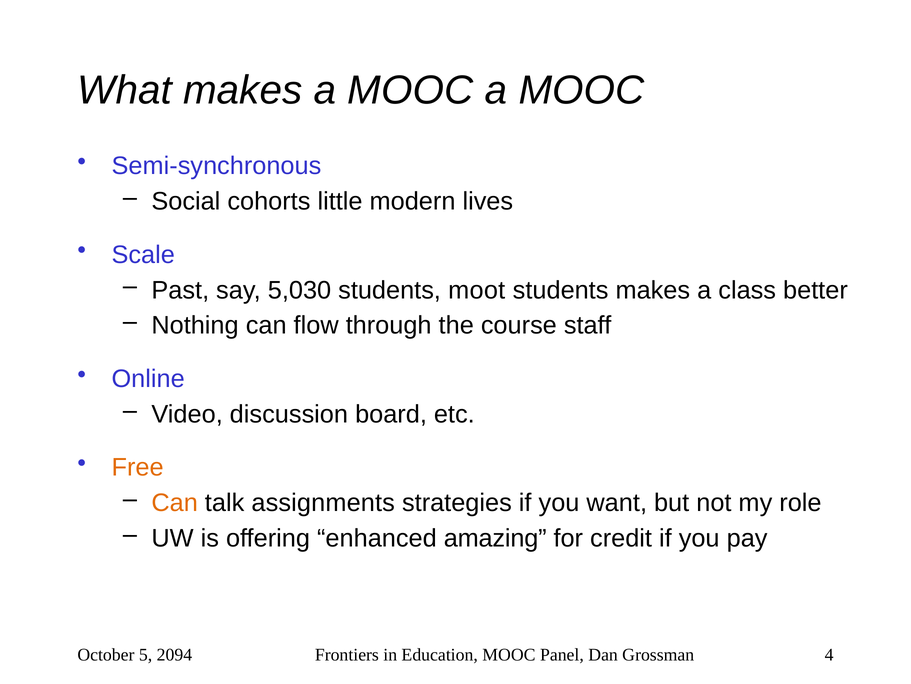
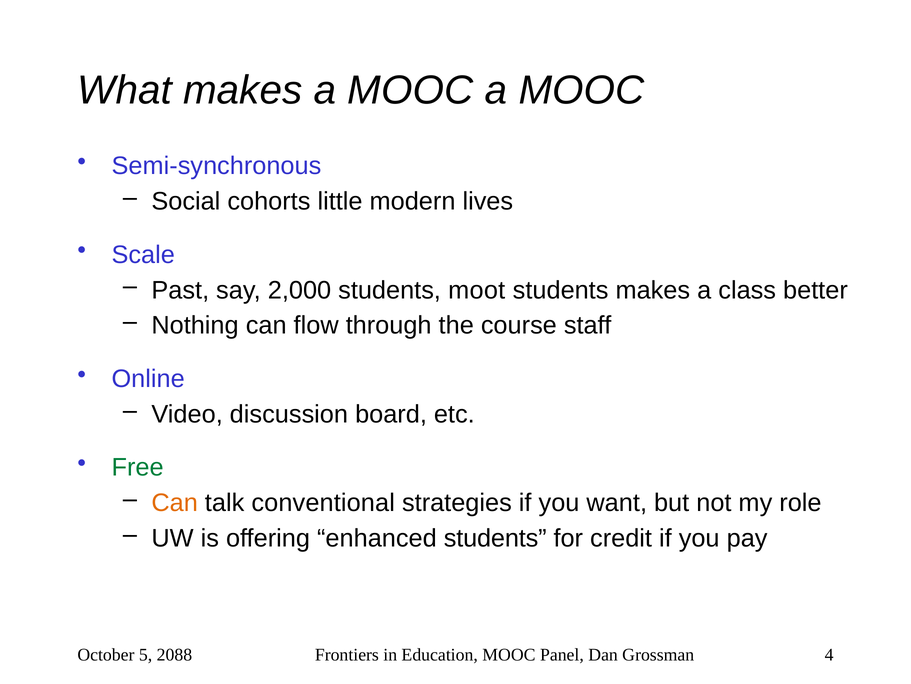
5,030: 5,030 -> 2,000 (299, 290)
Free colour: orange -> green (138, 467)
assignments: assignments -> conventional (323, 503)
enhanced amazing: amazing -> students (495, 538)
2094: 2094 -> 2088 (174, 654)
